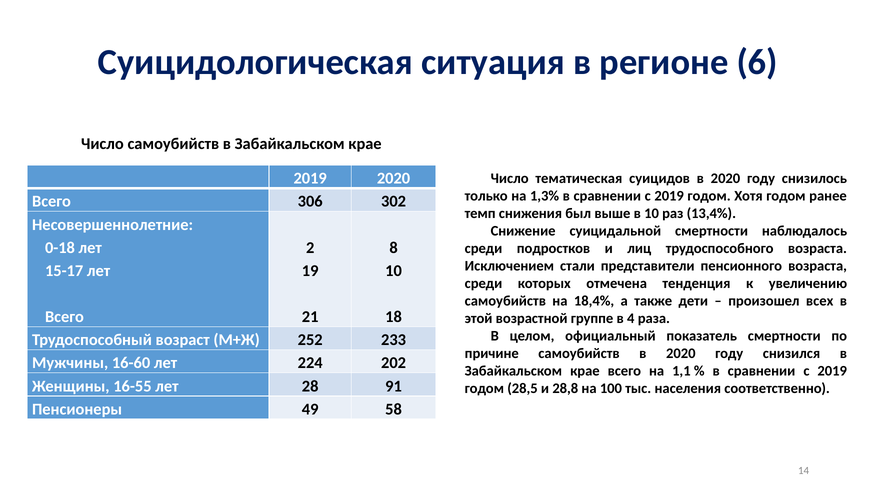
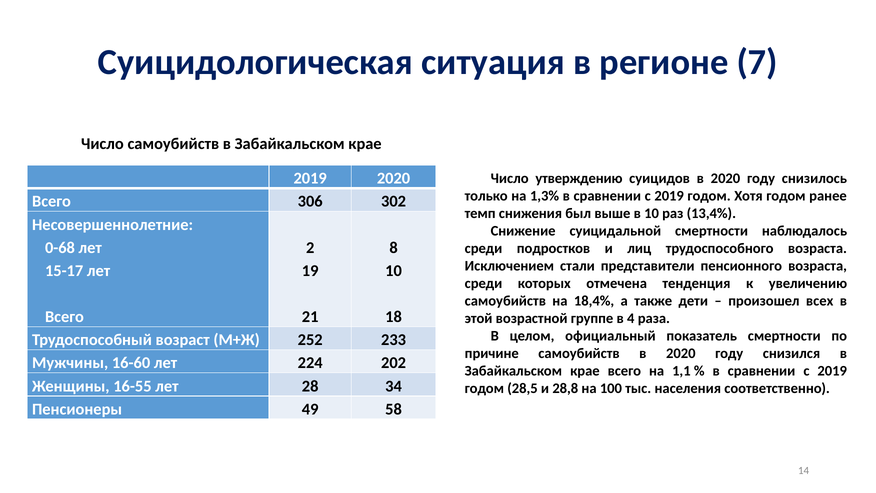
6: 6 -> 7 (757, 62)
тематическая: тематическая -> утверждению (579, 178)
0-18: 0-18 -> 0-68 (60, 248)
91: 91 -> 34 (394, 386)
